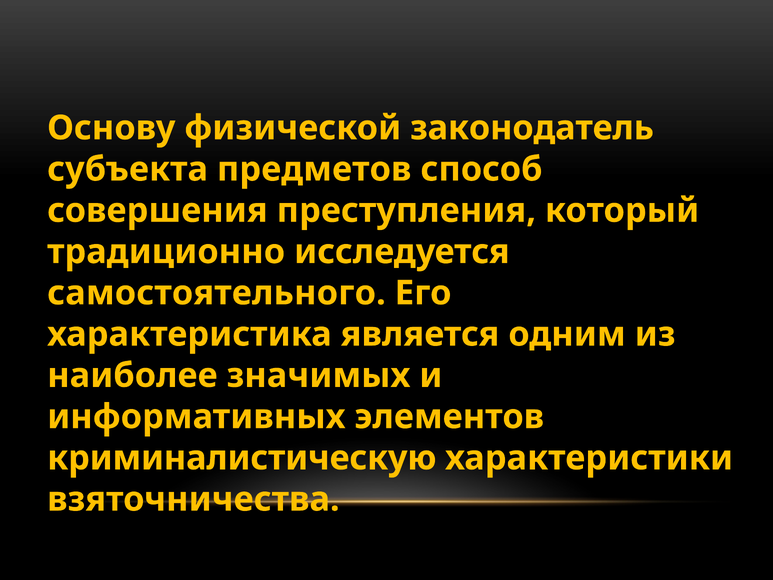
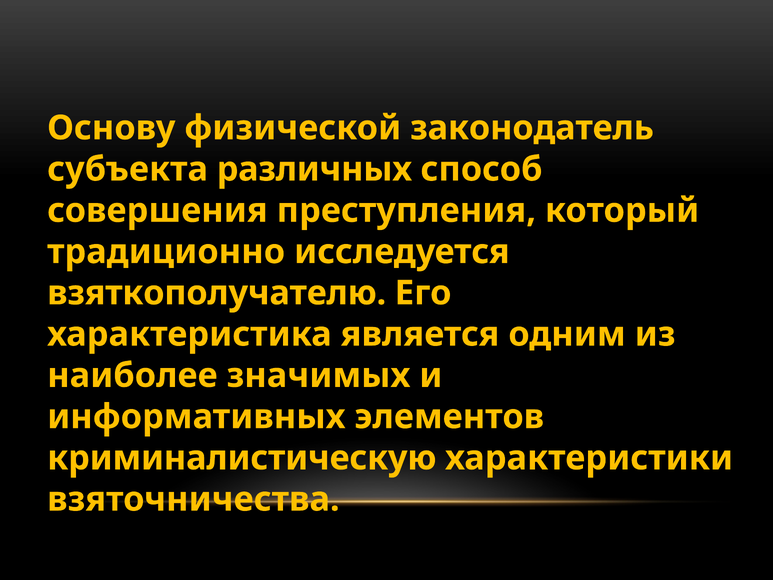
предметов: предметов -> различных (314, 169)
самостоятельного: самостоятельного -> взяткополучателю (217, 293)
